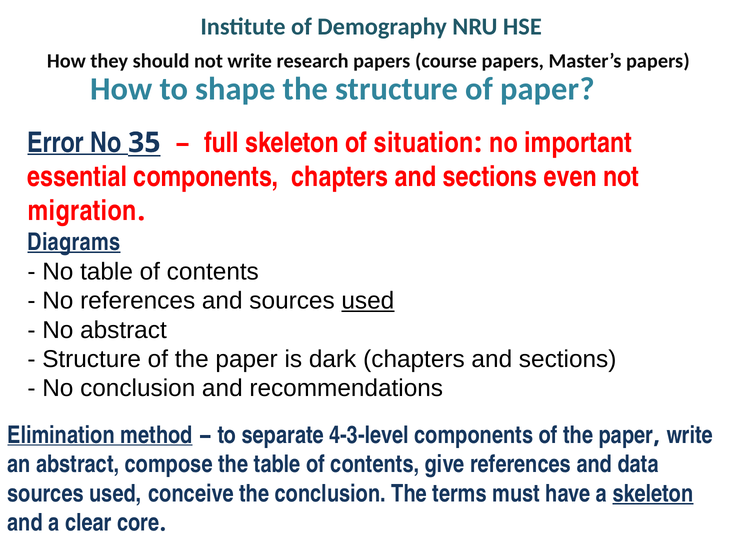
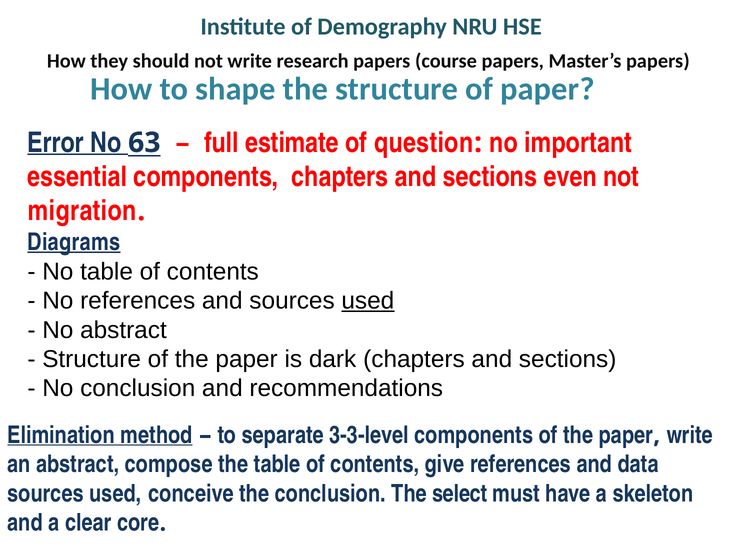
35: 35 -> 63 (144, 143)
full skeleton: skeleton -> estimate (292, 143)
situation: situation -> question (424, 143)
4-3-level: 4-3-level -> 3-3-level (369, 435)
terms: terms -> select (460, 494)
skeleton underline: present -> none (653, 494)
